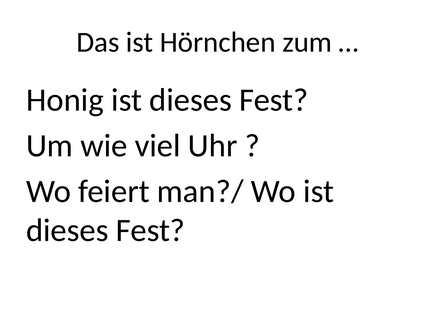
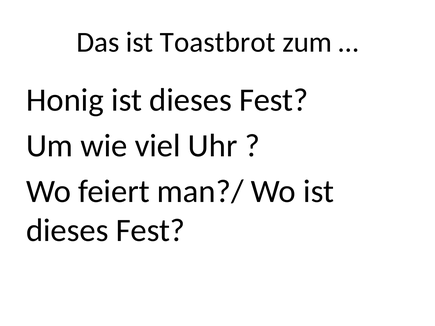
Hörnchen: Hörnchen -> Toastbrot (218, 42)
